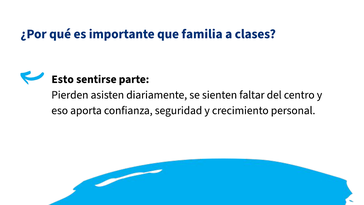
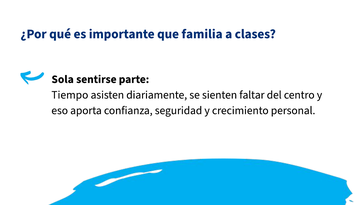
Esto: Esto -> Sola (63, 79)
Pierden: Pierden -> Tiempo (70, 95)
